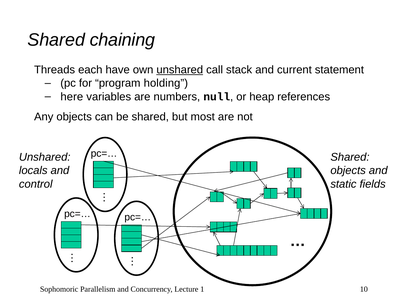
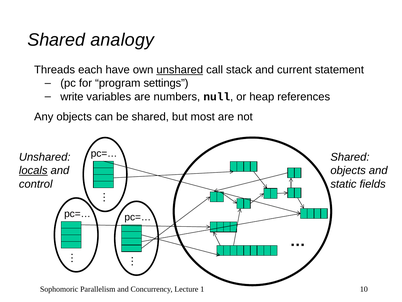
chaining: chaining -> analogy (122, 40)
holding: holding -> settings (166, 83)
here: here -> write (72, 97)
locals underline: none -> present (33, 170)
